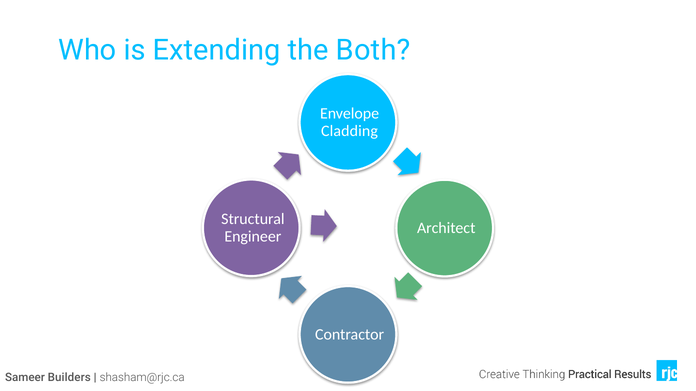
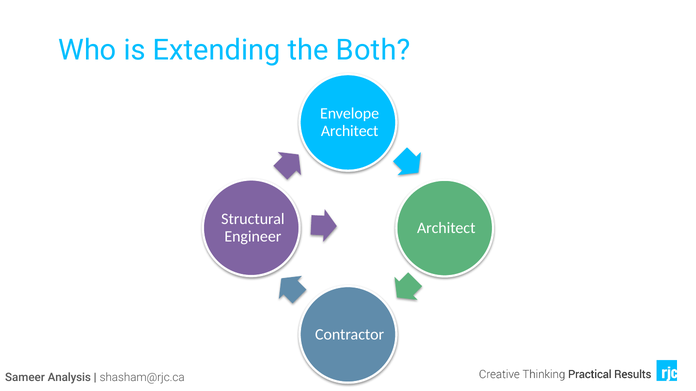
Cladding: Cladding -> Architect (350, 131)
Builders: Builders -> Analysis (69, 378)
